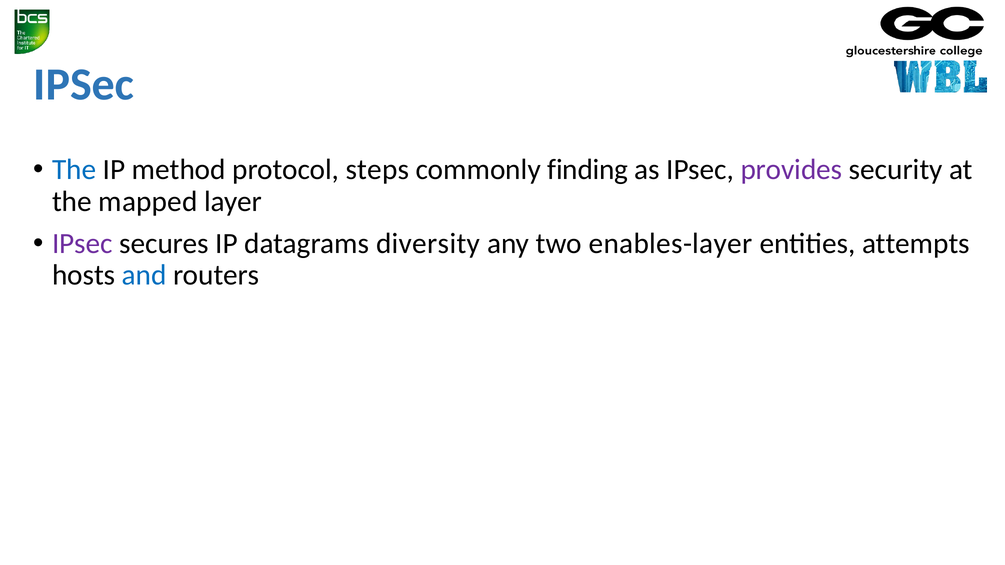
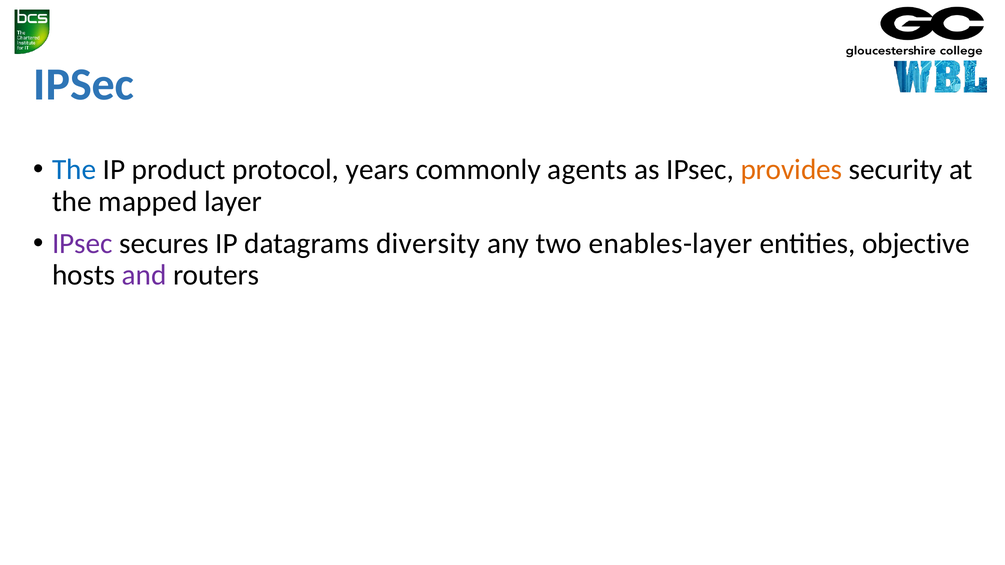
method: method -> product (179, 170)
steps: steps -> years (378, 170)
finding: finding -> agents (587, 170)
provides colour: purple -> orange (791, 170)
attempts: attempts -> objective (916, 244)
and colour: blue -> purple (144, 275)
